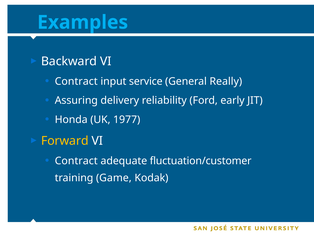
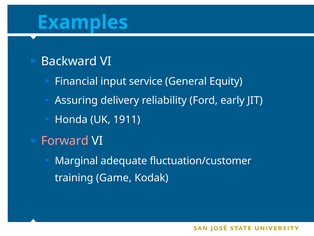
Contract: Contract -> Financial (76, 81)
Really: Really -> Equity (226, 81)
1977: 1977 -> 1911 (127, 119)
Forward colour: yellow -> pink (65, 141)
Contract: Contract -> Marginal (76, 161)
